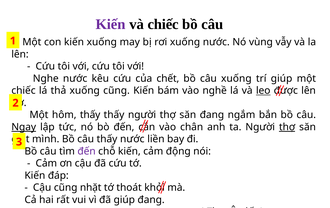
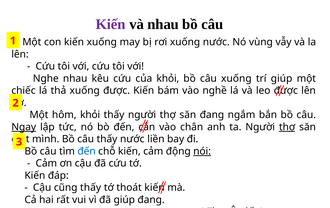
và chiếc: chiếc -> nhau (163, 24)
Nghe nước: nước -> nhau (75, 78)
của chết: chết -> khỏi (168, 78)
xuống cũng: cũng -> được (117, 91)
leo underline: present -> none (263, 91)
hôm thấy: thấy -> khỏi (90, 115)
đến colour: purple -> blue (87, 151)
nói underline: none -> present (202, 151)
cũng nhặt: nhặt -> thấy (91, 187)
thoát khỏi: khỏi -> kiến (154, 187)
